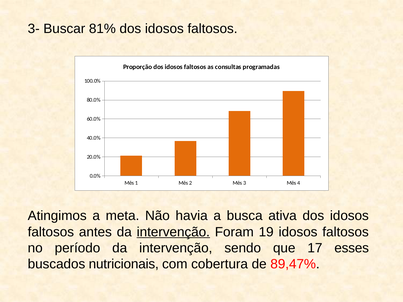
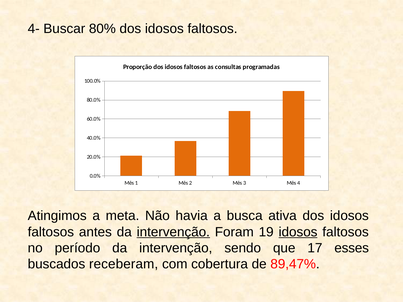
3-: 3- -> 4- (34, 29)
81%: 81% -> 80% (102, 29)
idosos underline: none -> present (298, 232)
nutricionais: nutricionais -> receberam (124, 264)
